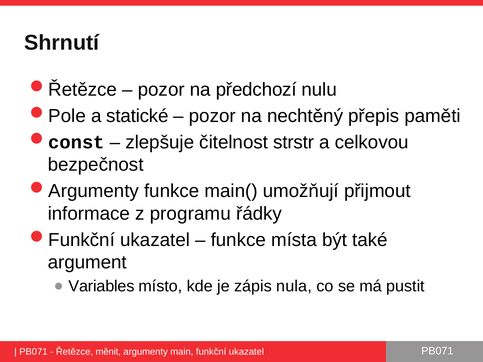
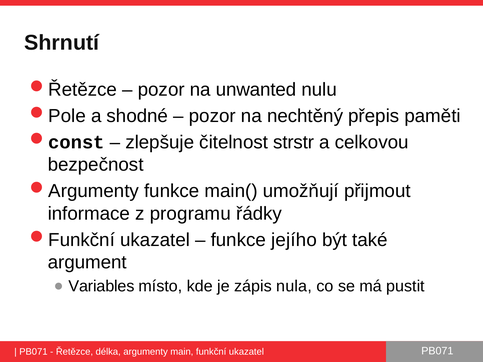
předchozí: předchozí -> unwanted (256, 90)
statické: statické -> shodné (137, 116)
místa: místa -> jejího (294, 240)
měnit: měnit -> délka (108, 352)
